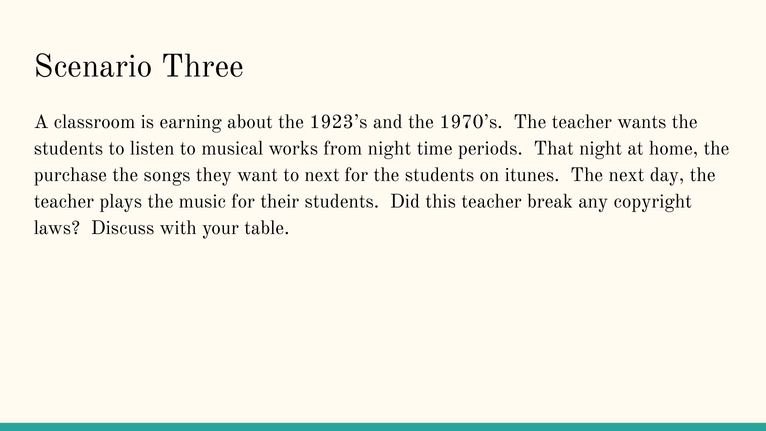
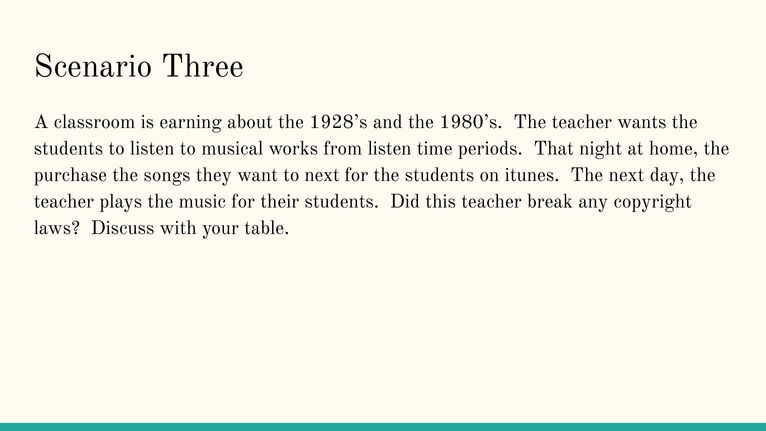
1923’s: 1923’s -> 1928’s (338, 122)
1970’s: 1970’s -> 1980’s (471, 122)
from night: night -> listen (390, 148)
